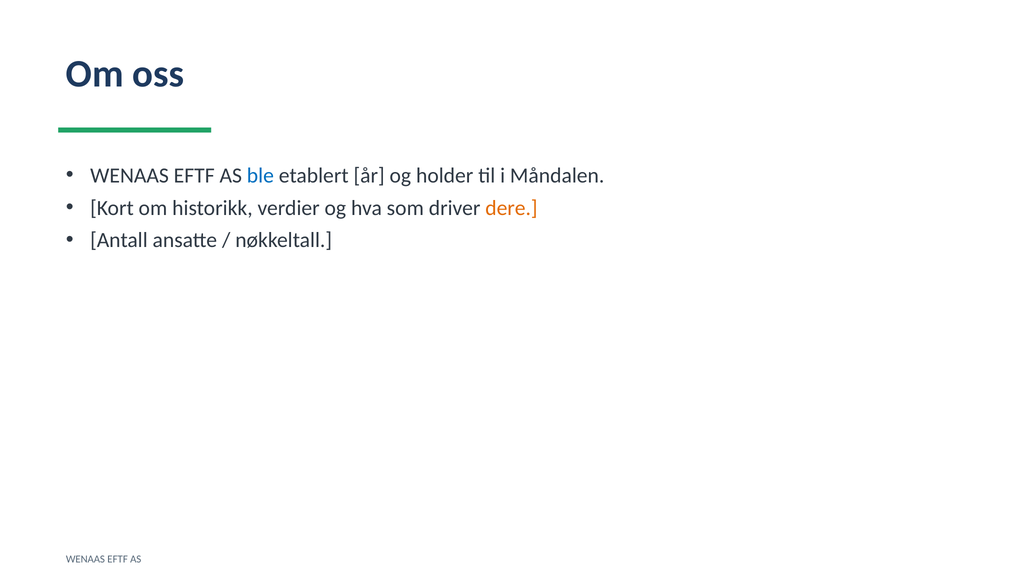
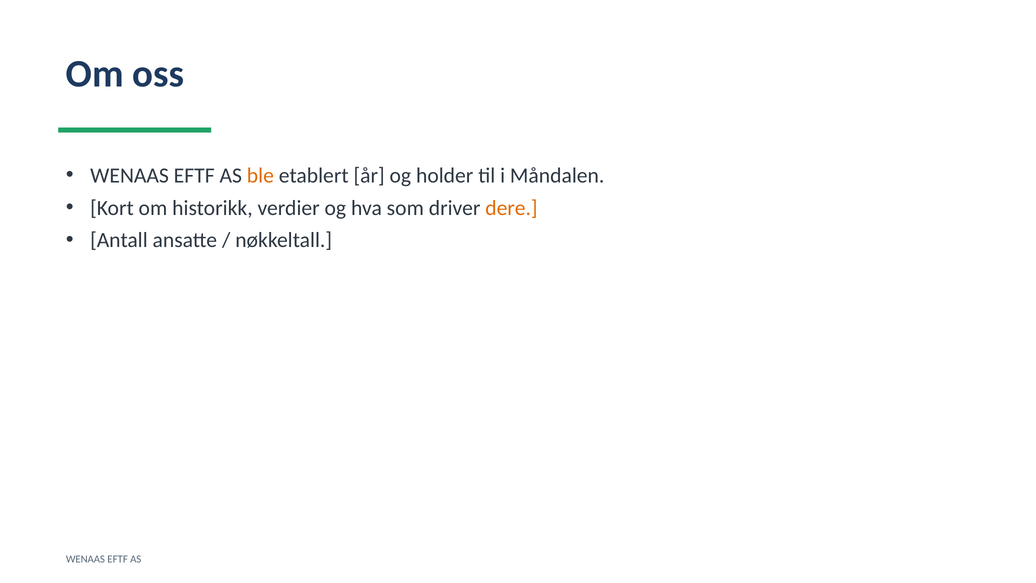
ble colour: blue -> orange (260, 175)
